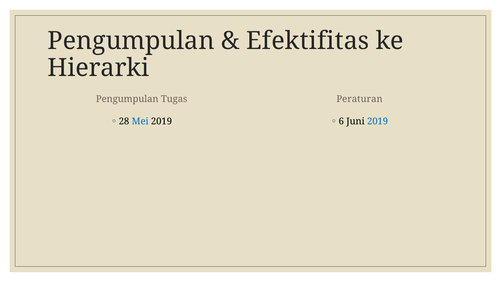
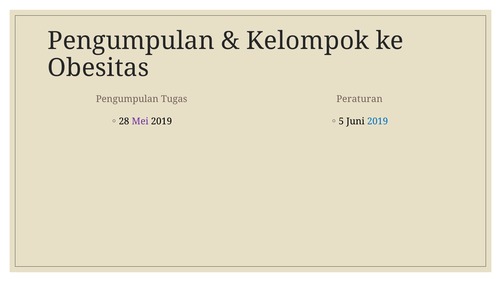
Efektifitas: Efektifitas -> Kelompok (308, 41)
Hierarki: Hierarki -> Obesitas (98, 68)
Mei colour: blue -> purple (140, 121)
6: 6 -> 5 (341, 121)
